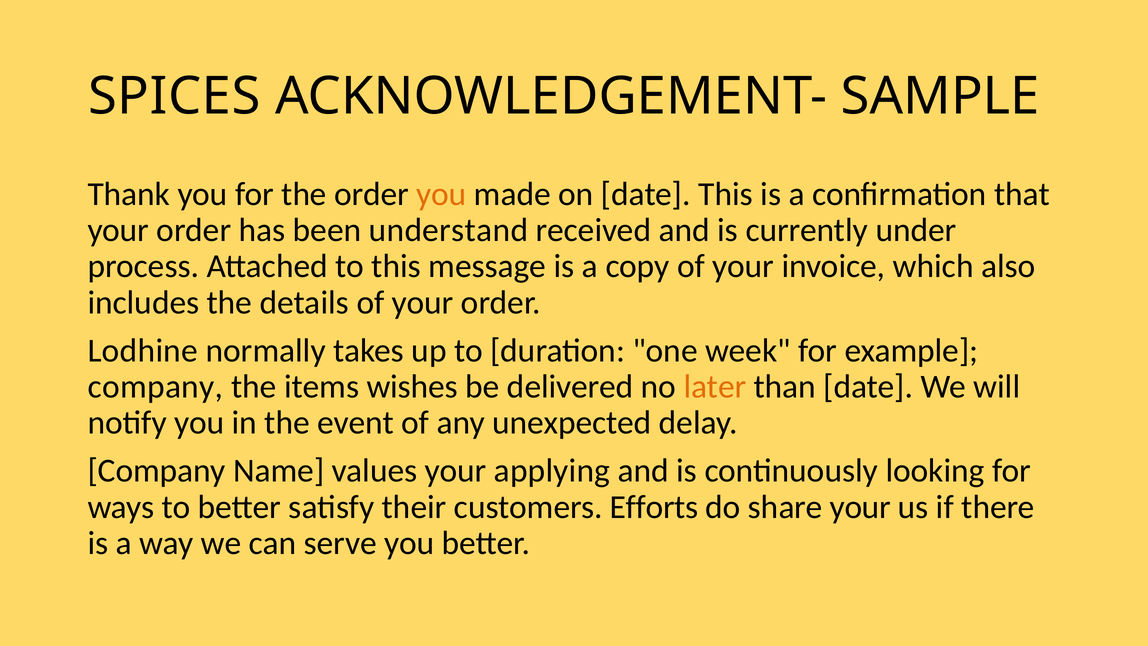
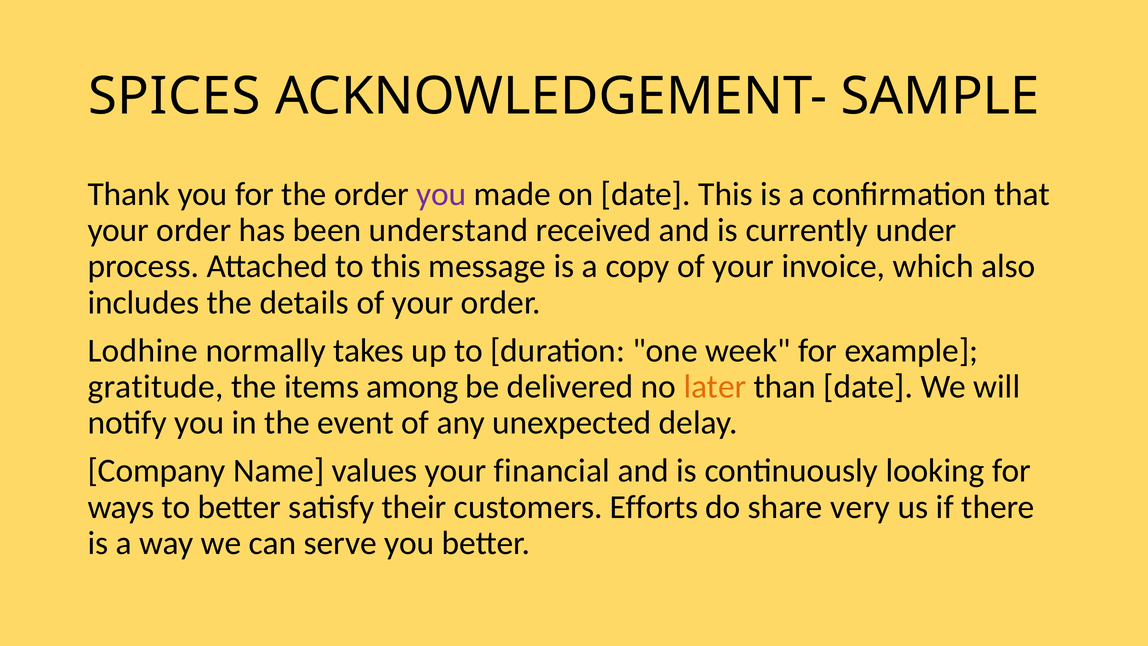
you colour: orange -> purple (441, 194)
company: company -> gratitude (155, 386)
wishes: wishes -> among (412, 386)
applying: applying -> financial (552, 471)
share your: your -> very (860, 507)
